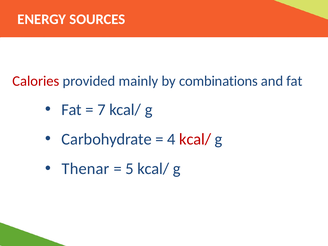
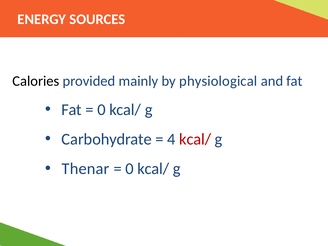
Calories colour: red -> black (36, 81)
combinations: combinations -> physiological (218, 81)
7: 7 -> 0 (101, 110)
5: 5 -> 0 (130, 169)
